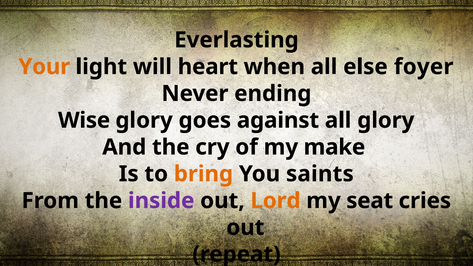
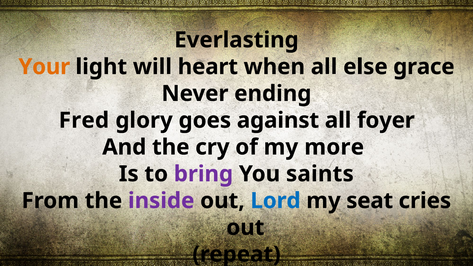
foyer: foyer -> grace (424, 67)
Wise: Wise -> Fred (84, 120)
all glory: glory -> foyer (386, 120)
make: make -> more (334, 147)
bring colour: orange -> purple (203, 174)
Lord colour: orange -> blue (275, 201)
